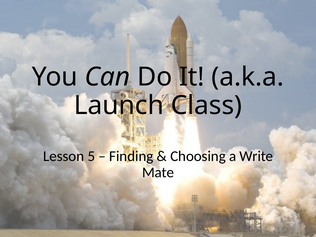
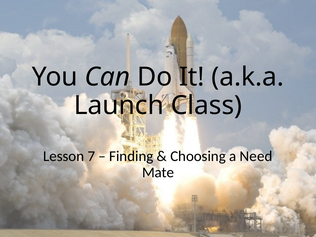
5: 5 -> 7 (91, 156)
Write: Write -> Need (256, 156)
